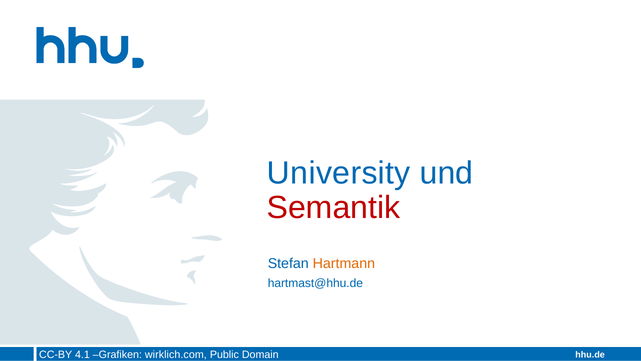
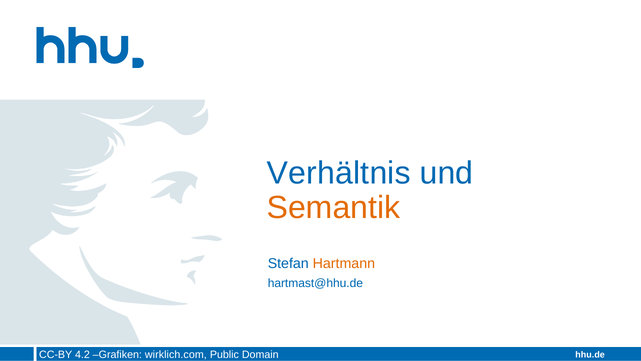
University: University -> Verhältnis (339, 173)
Semantik colour: red -> orange (334, 208)
4.1: 4.1 -> 4.2 (82, 355)
